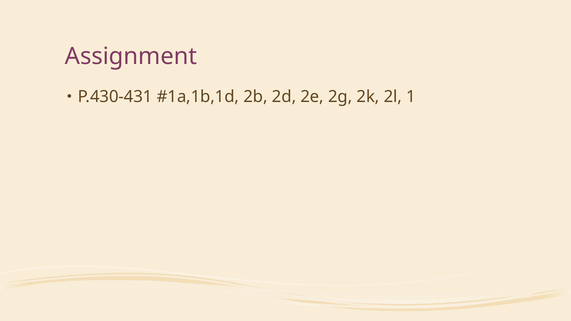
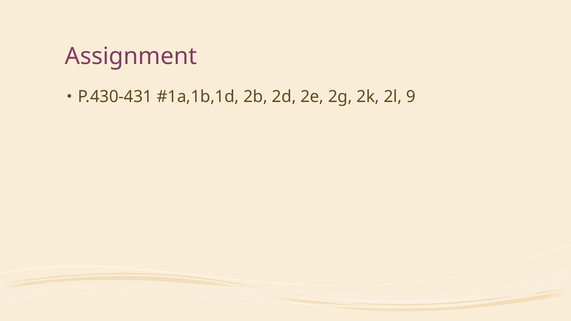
1: 1 -> 9 (411, 97)
